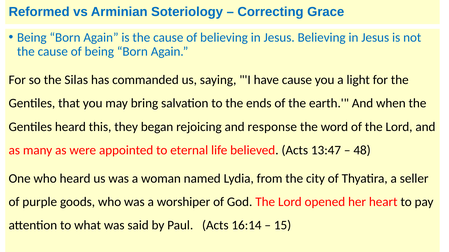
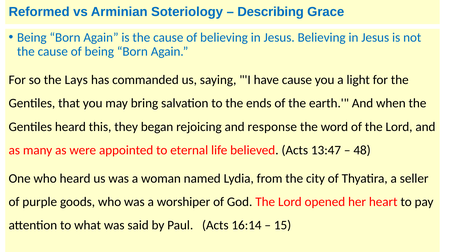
Correcting: Correcting -> Describing (271, 12)
Silas: Silas -> Lays (76, 80)
